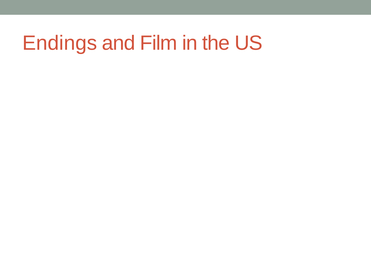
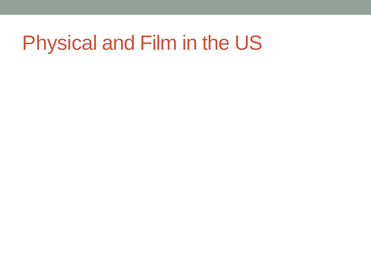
Endings: Endings -> Physical (60, 43)
